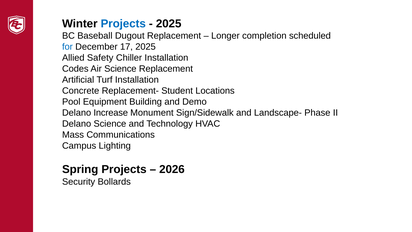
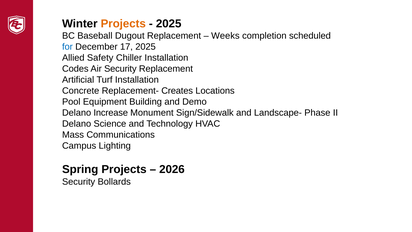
Projects colour: blue -> orange (123, 24)
Longer: Longer -> Weeks (225, 36)
Air Science: Science -> Security (120, 69)
Student: Student -> Creates (177, 91)
